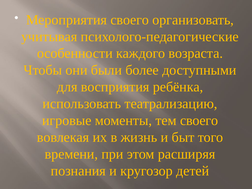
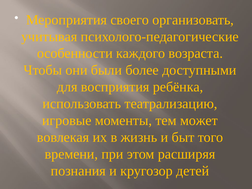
тем своего: своего -> может (199, 121)
